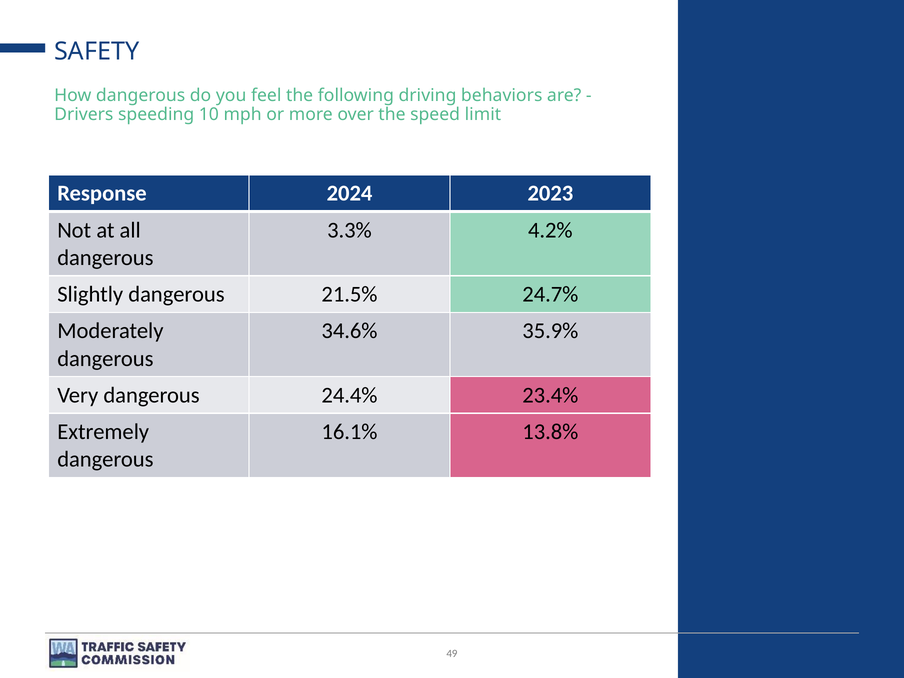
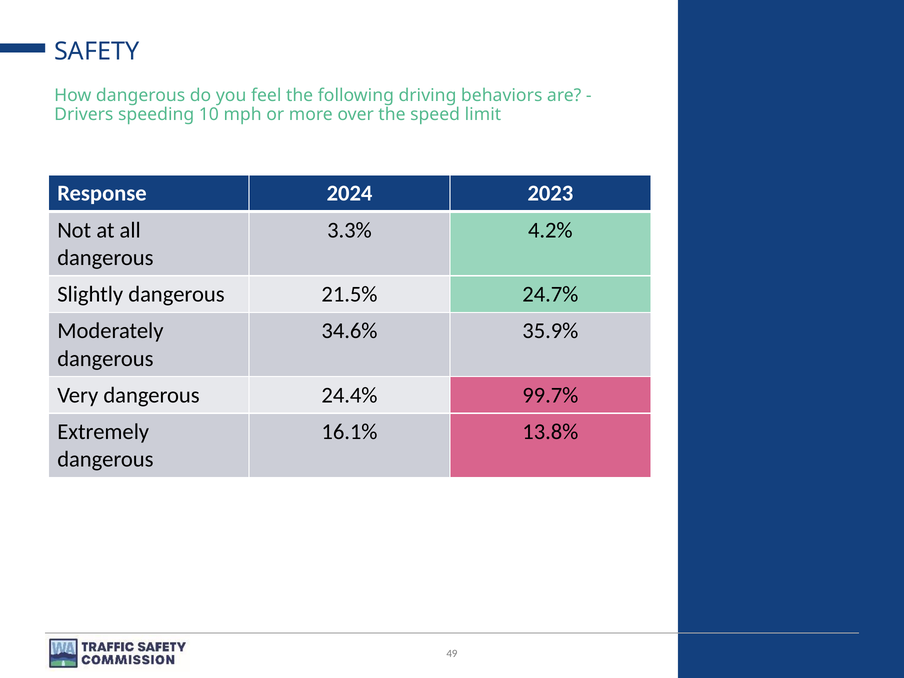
23.4%: 23.4% -> 99.7% (550, 395)
